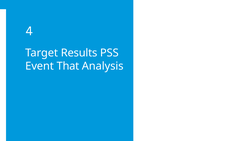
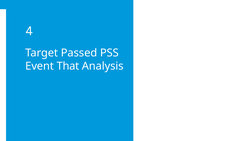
Results: Results -> Passed (79, 53)
